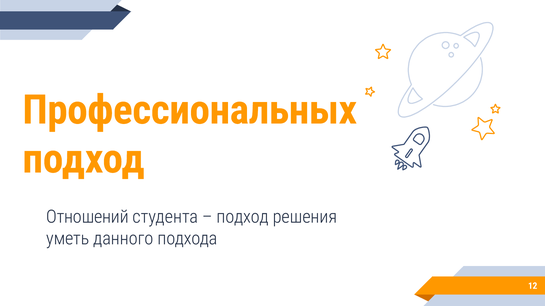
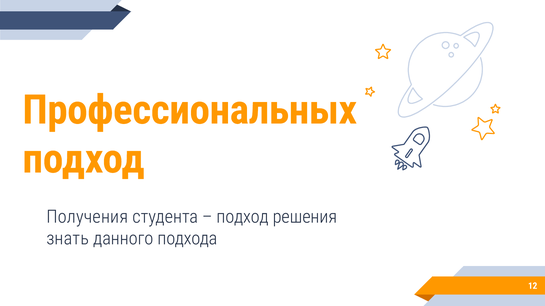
Отношений: Отношений -> Получения (87, 217)
уметь: уметь -> знать (68, 239)
